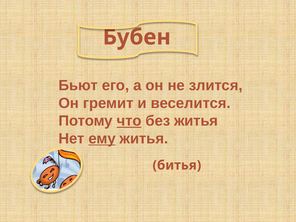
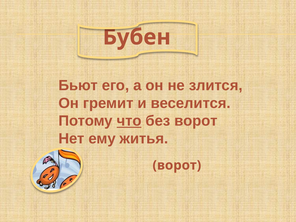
без житья: житья -> ворот (196, 121)
ему underline: present -> none (102, 139)
битья: битья -> ворот (177, 165)
